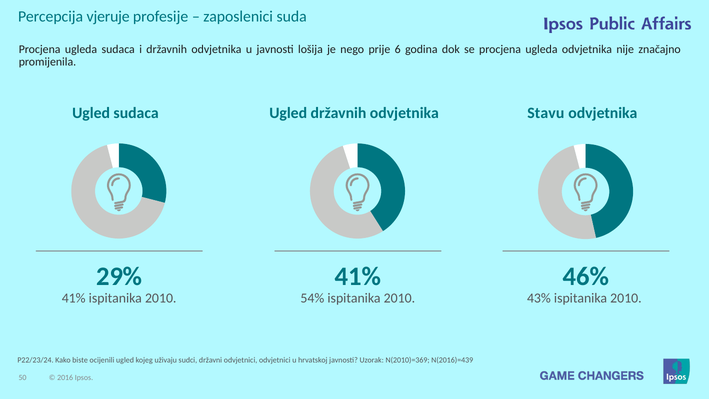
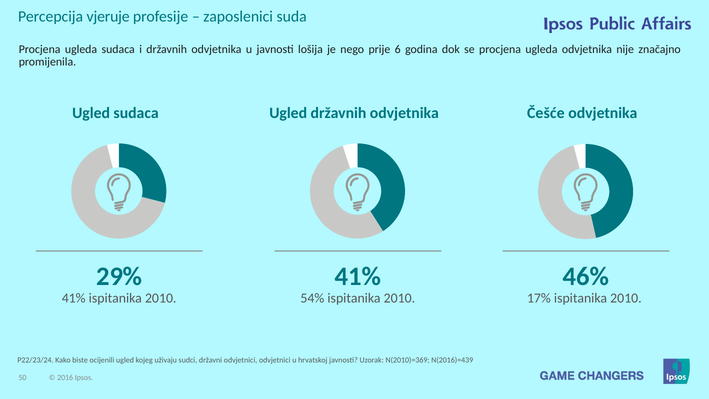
Stavu: Stavu -> Češće (546, 113)
43%: 43% -> 17% (539, 298)
